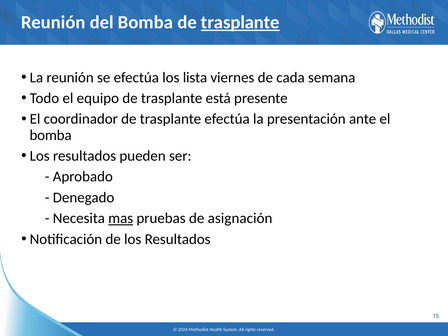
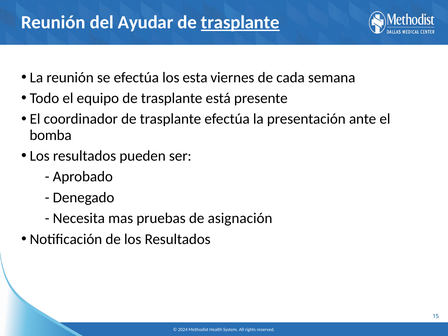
del Bomba: Bomba -> Ayudar (146, 22)
lista: lista -> esta (195, 77)
mas underline: present -> none (121, 218)
